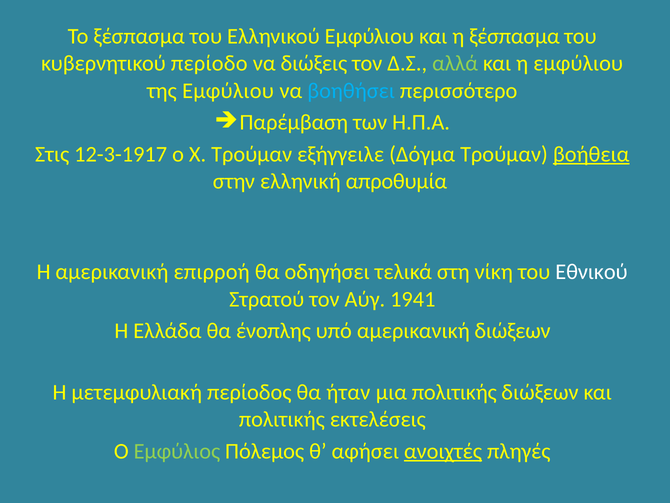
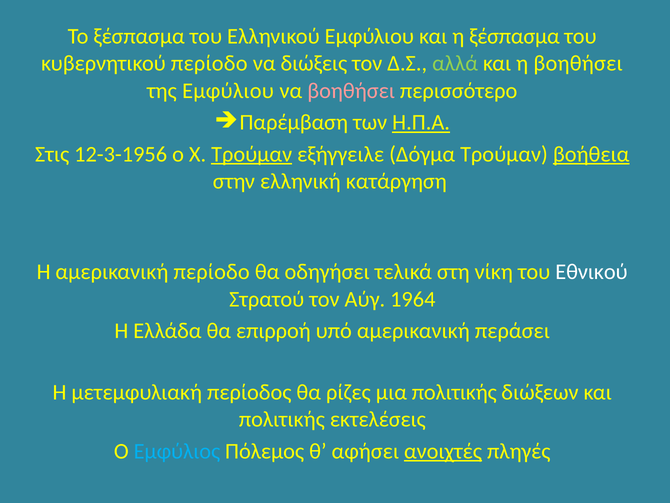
η εμφύλιου: εμφύλιου -> βοηθήσει (578, 63)
βοηθήσει colour: light blue -> pink (351, 91)
Η.Π.Α underline: none -> present (421, 122)
12-3-1917: 12-3-1917 -> 12-3-1956 (121, 154)
Τρούμαν underline: none -> present (252, 154)
απροθυμία: απροθυμία -> κατάργηση (396, 181)
αμερικανική επιρροή: επιρροή -> περίοδο (212, 272)
1941: 1941 -> 1964 (413, 299)
ένοπλης: ένοπλης -> επιρροή (273, 331)
αμερικανική διώξεων: διώξεων -> περάσει (512, 331)
ήταν: ήταν -> ρίζες (348, 392)
Εμφύλιος colour: light green -> light blue (177, 451)
